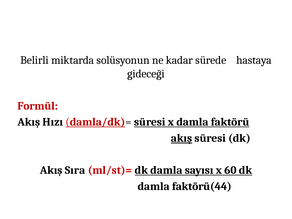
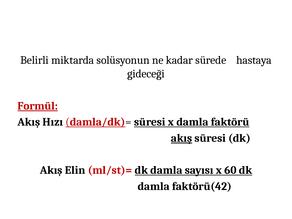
Formül underline: none -> present (38, 106)
Sıra: Sıra -> Elin (75, 170)
faktörü(44: faktörü(44 -> faktörü(42 (202, 186)
